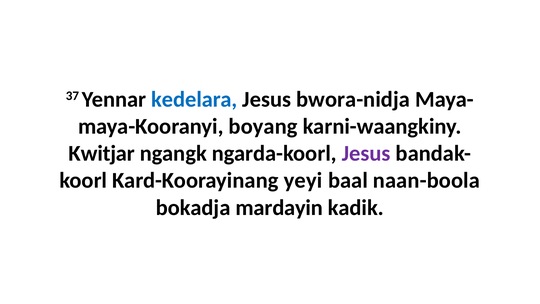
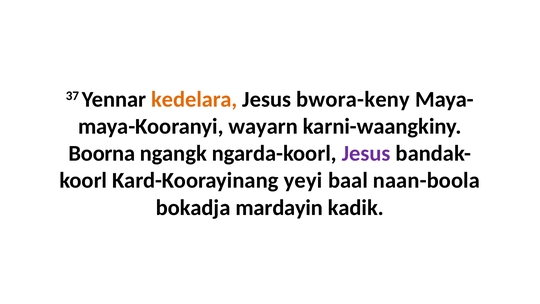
kedelara colour: blue -> orange (194, 99)
bwora-nidja: bwora-nidja -> bwora-keny (353, 99)
boyang: boyang -> wayarn (263, 126)
Kwitjar: Kwitjar -> Boorna (102, 153)
